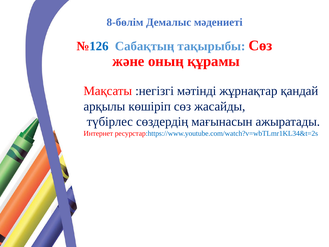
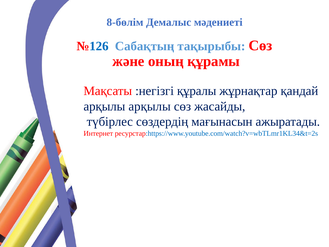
мәтінді: мәтінді -> құралы (197, 91)
арқылы көшіріп: көшіріп -> арқылы (150, 106)
